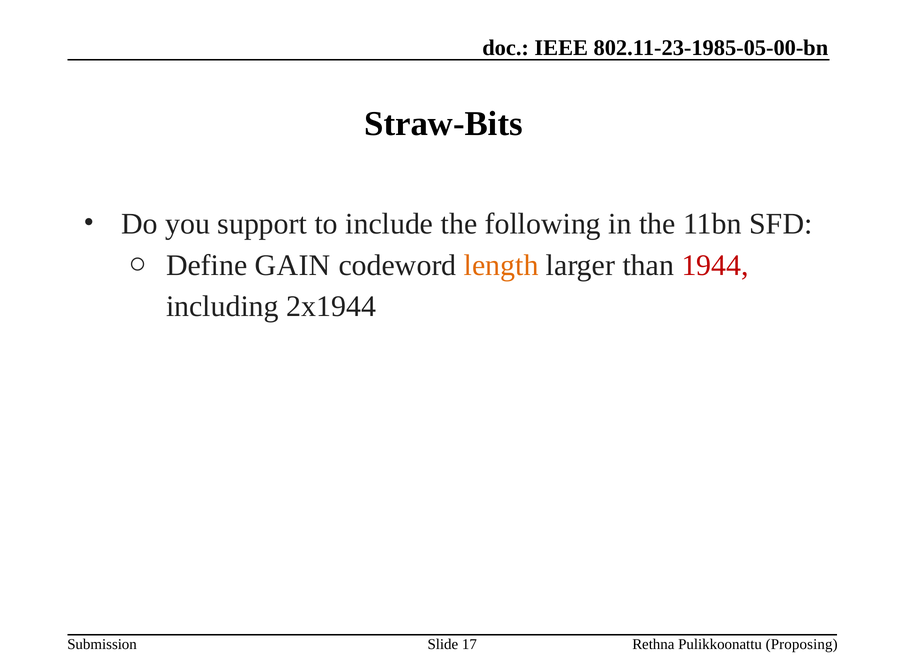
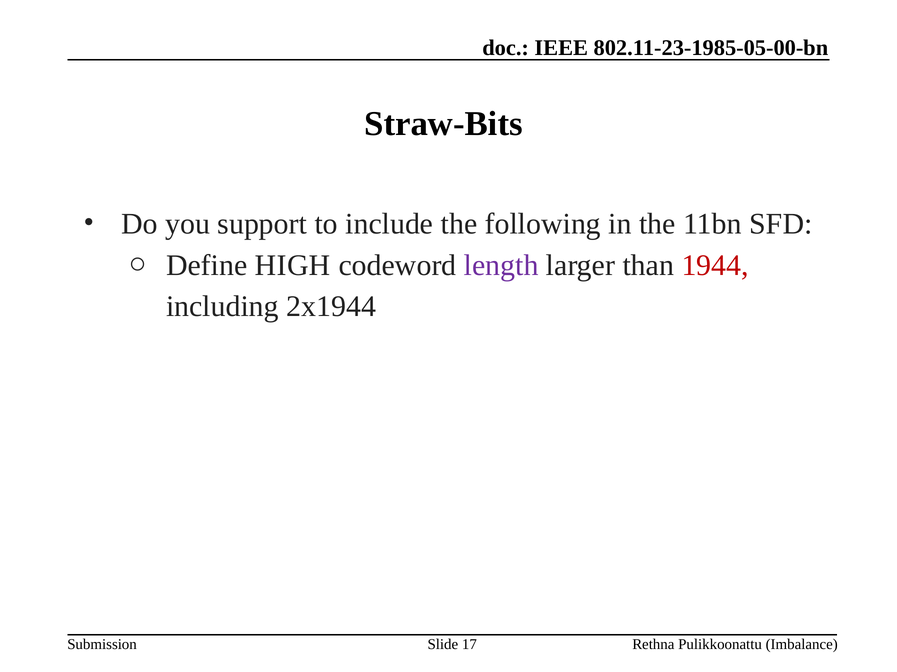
GAIN: GAIN -> HIGH (293, 266)
length colour: orange -> purple (501, 266)
Proposing: Proposing -> Imbalance (802, 645)
